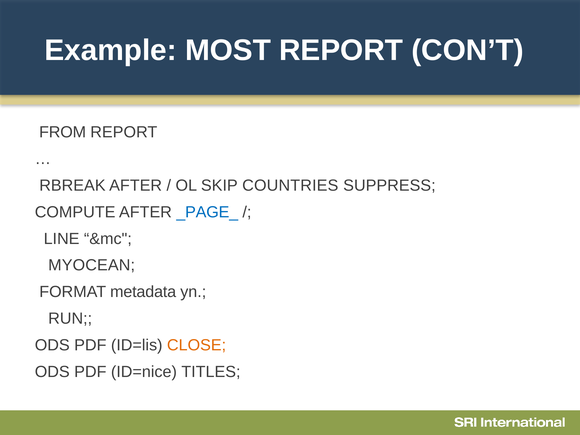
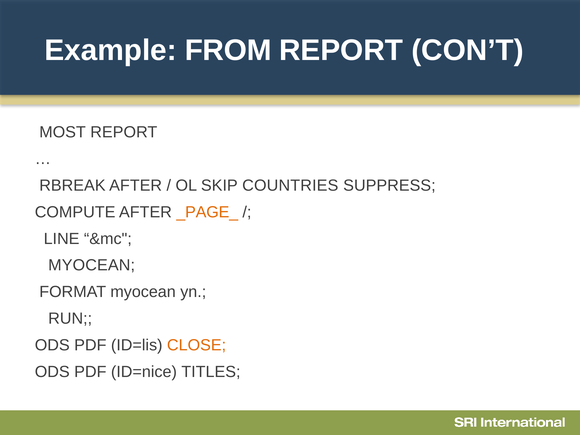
MOST: MOST -> FROM (228, 50)
FROM: FROM -> MOST (63, 132)
_PAGE_ colour: blue -> orange (207, 212)
FORMAT metadata: metadata -> myocean (143, 292)
